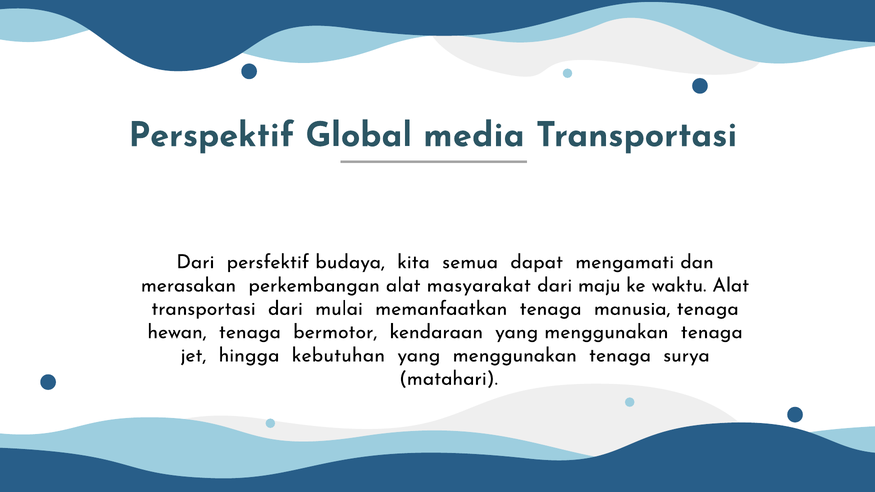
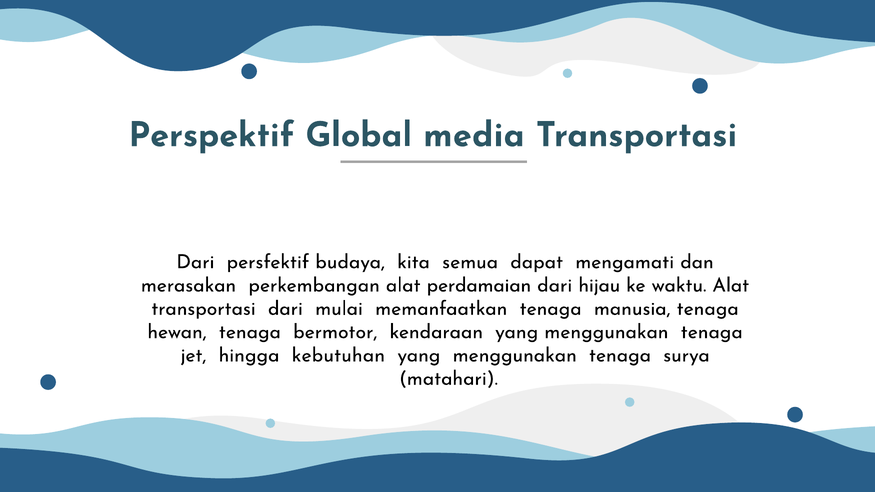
masyarakat: masyarakat -> perdamaian (479, 285)
maju: maju -> hijau (599, 285)
